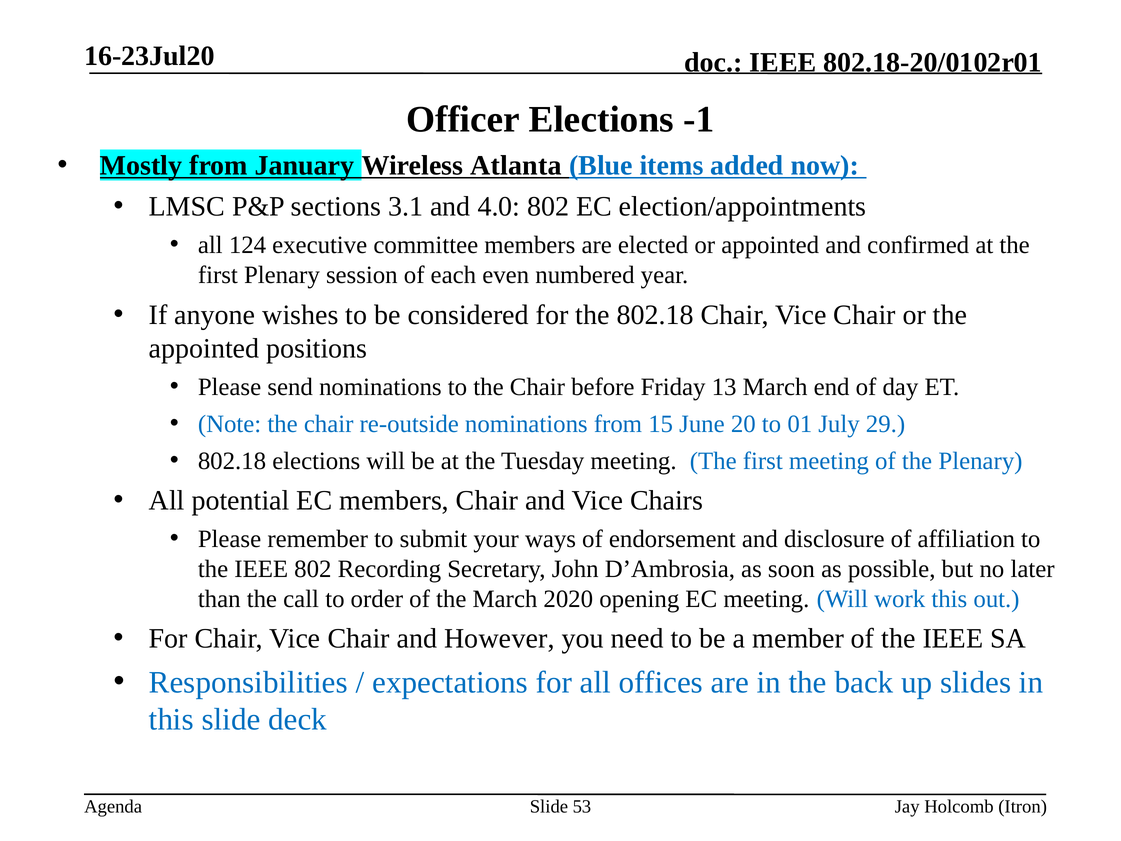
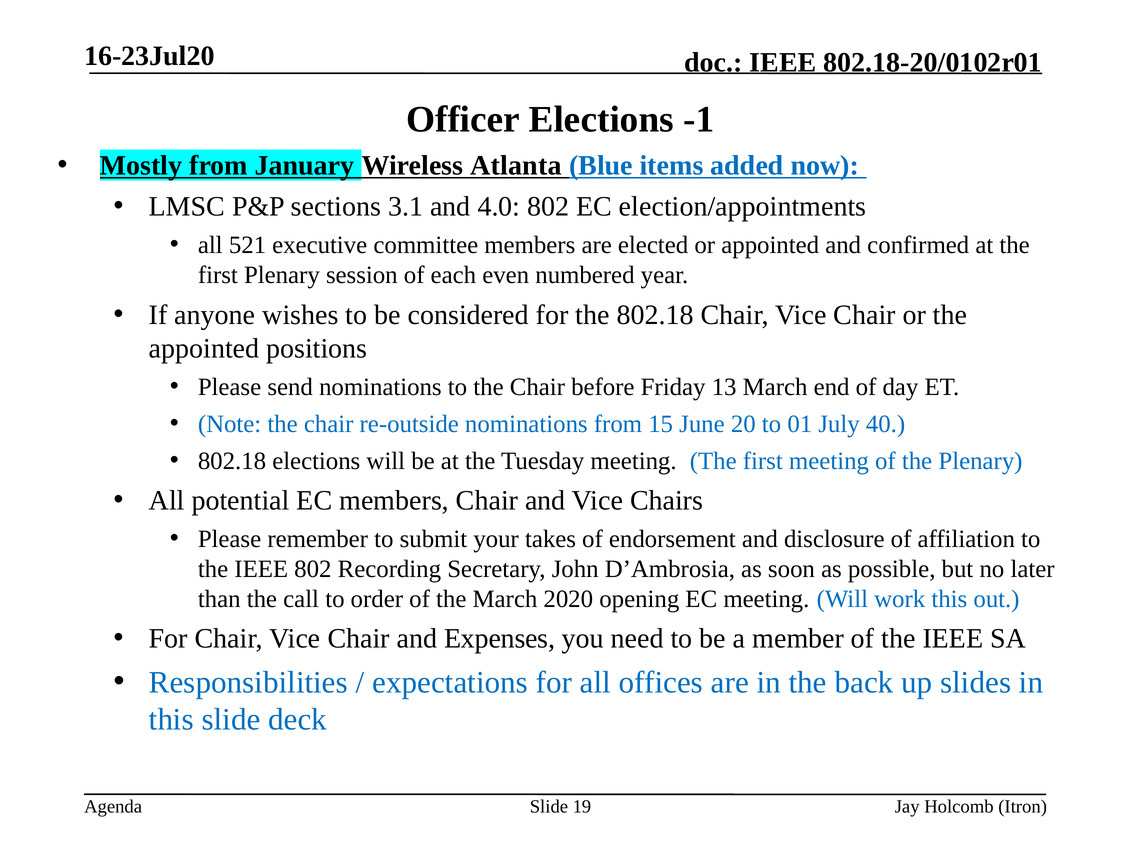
124: 124 -> 521 (248, 245)
29: 29 -> 40 (886, 424)
ways: ways -> takes (551, 539)
However: However -> Expenses (500, 639)
53: 53 -> 19 (582, 806)
